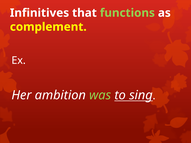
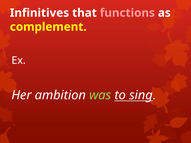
functions colour: light green -> pink (127, 13)
